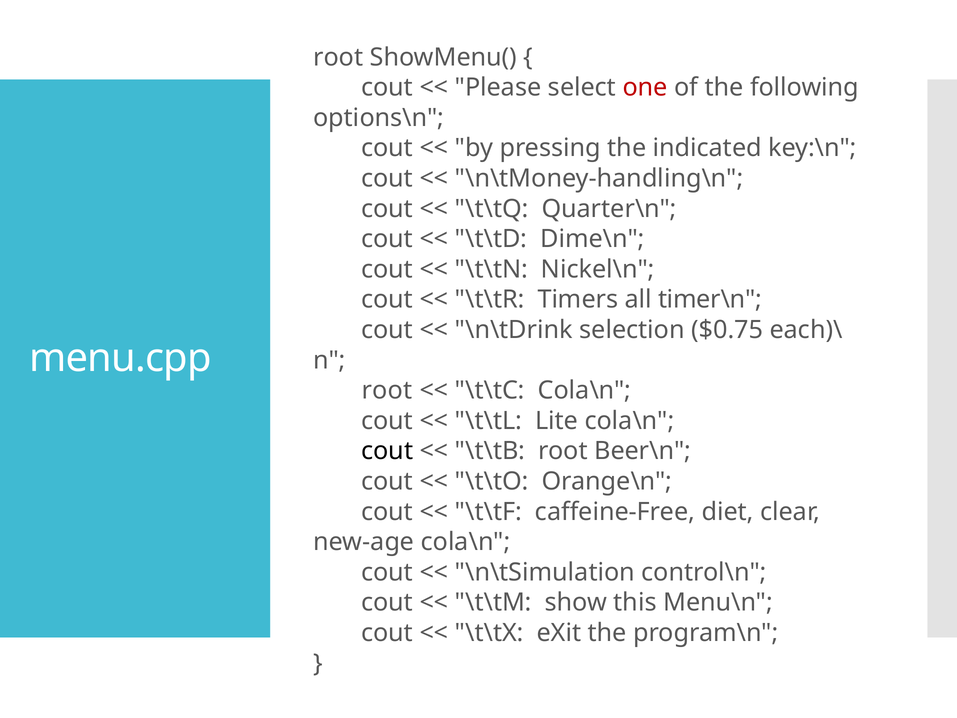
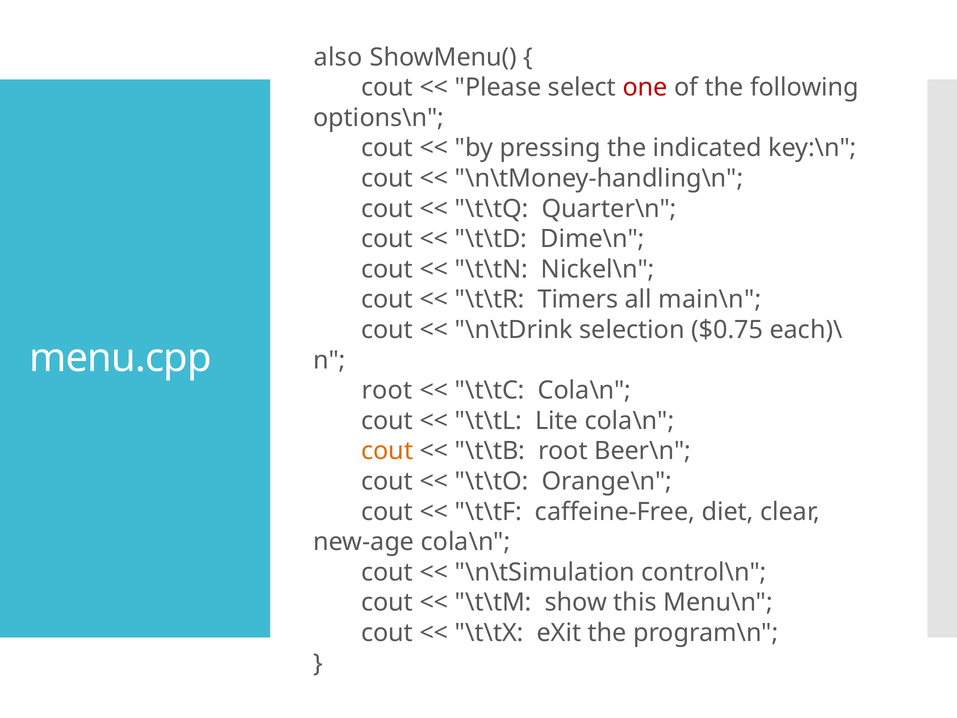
root: root -> also (338, 57)
timer\n: timer\n -> main\n (710, 300)
cout colour: black -> orange (387, 451)
